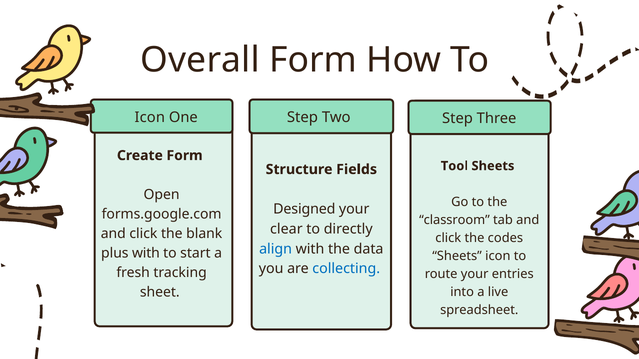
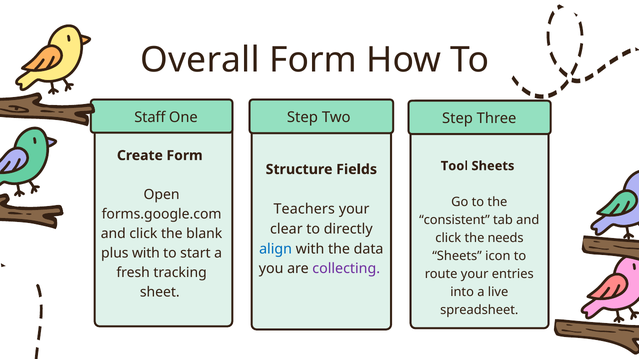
Icon: Icon -> Staff (150, 117)
Designed: Designed -> Teachers (304, 209)
classroom: classroom -> consistent (454, 220)
codes: codes -> needs (506, 238)
collecting colour: blue -> purple (346, 269)
